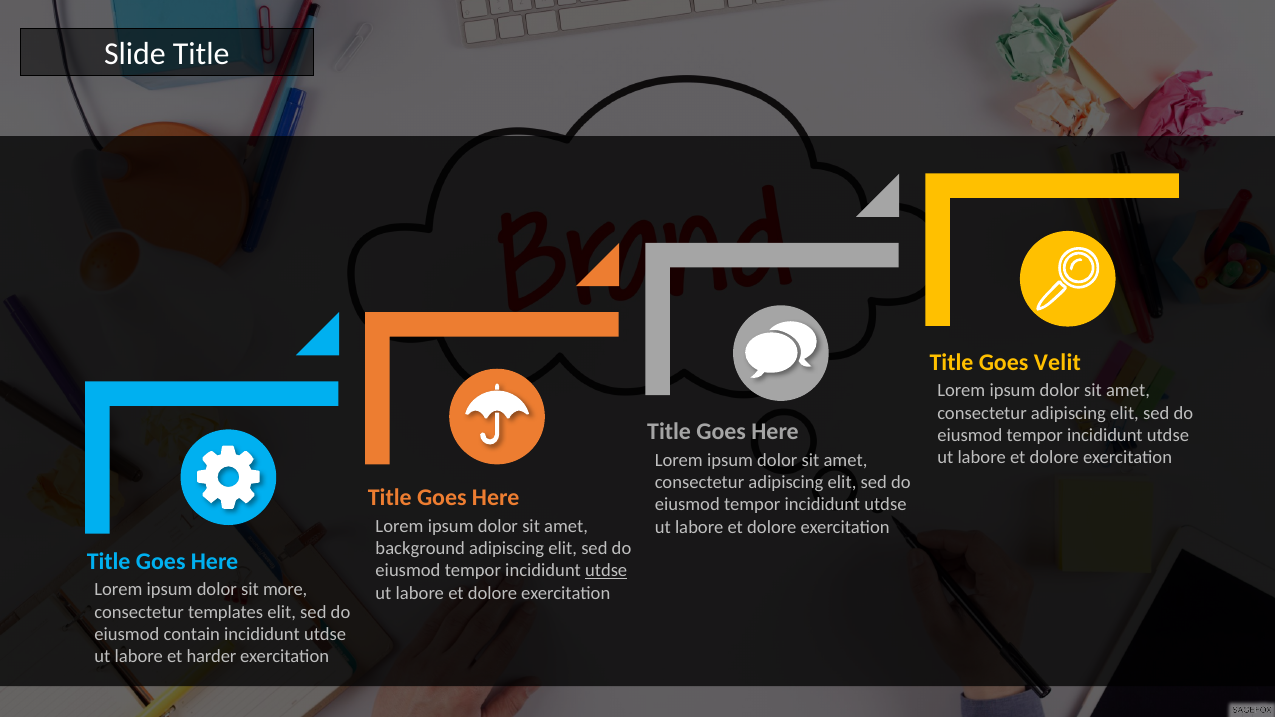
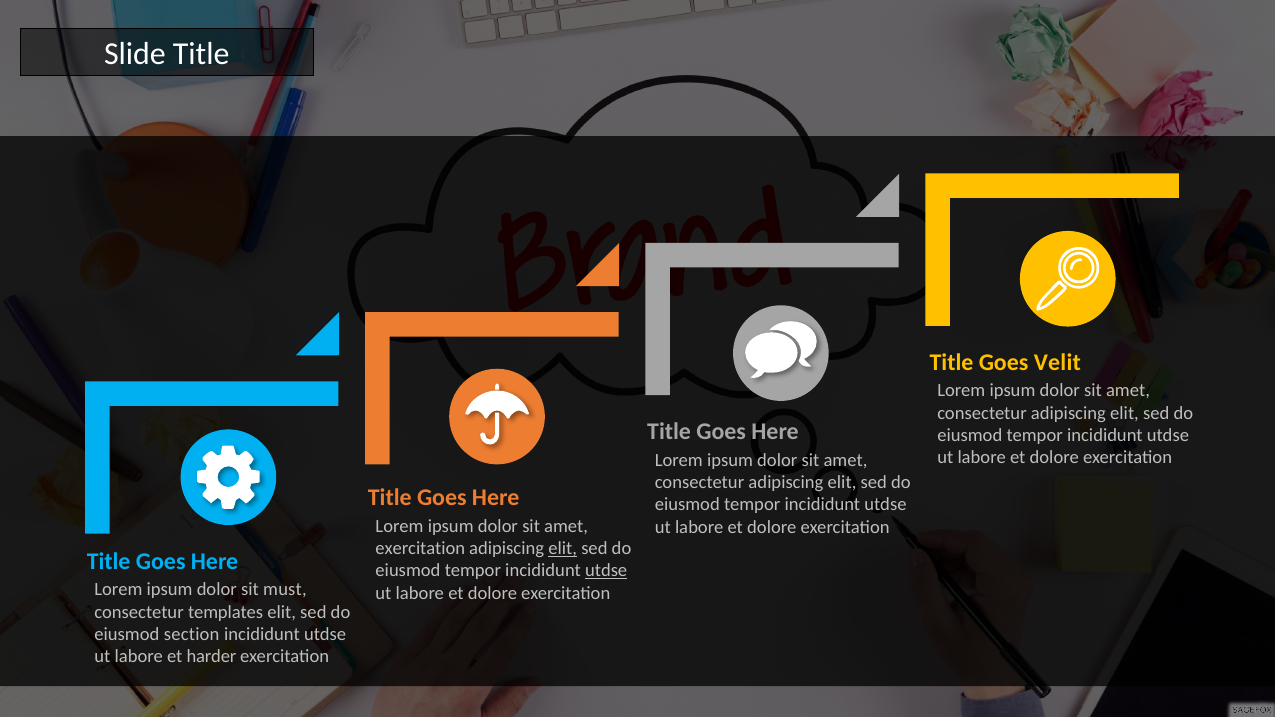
background: background -> exercitation (420, 549)
elit underline: none -> present (563, 549)
more: more -> must (285, 590)
contain: contain -> section (192, 634)
